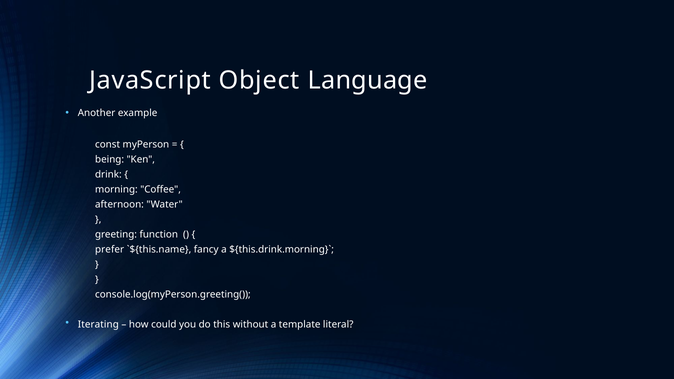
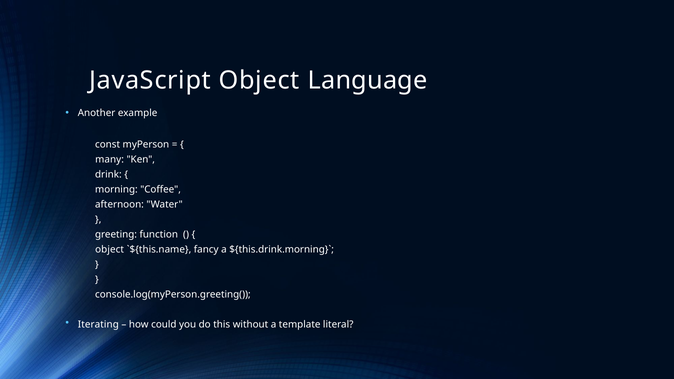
being: being -> many (110, 160)
prefer: prefer -> object (110, 250)
